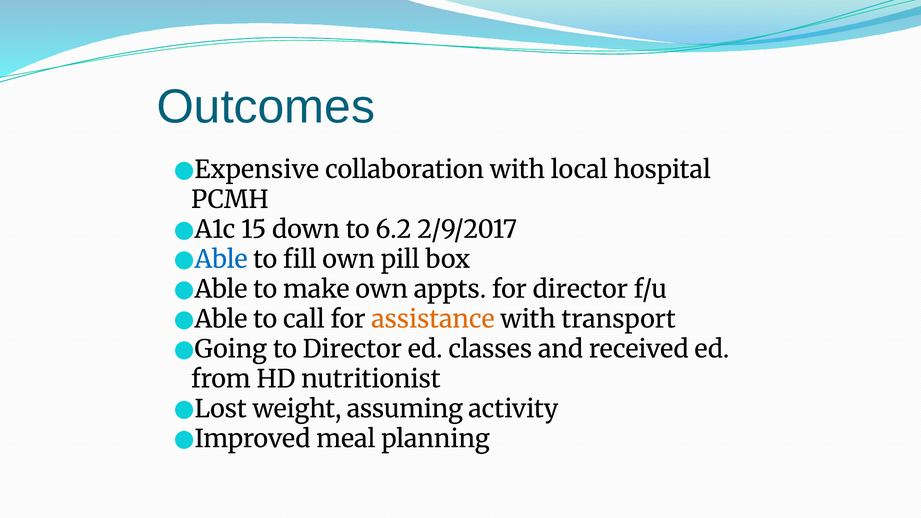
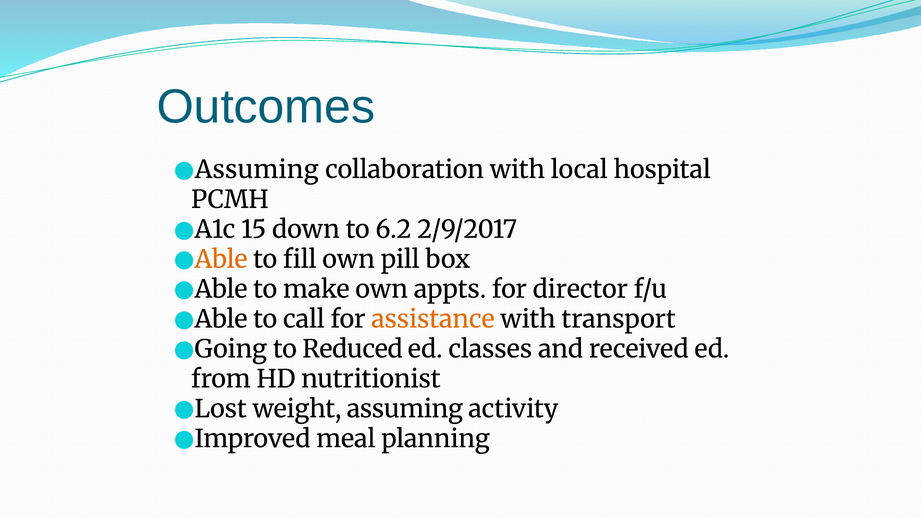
Expensive: Expensive -> Assuming (257, 170)
Able colour: blue -> orange (221, 260)
to Director: Director -> Reduced (352, 349)
